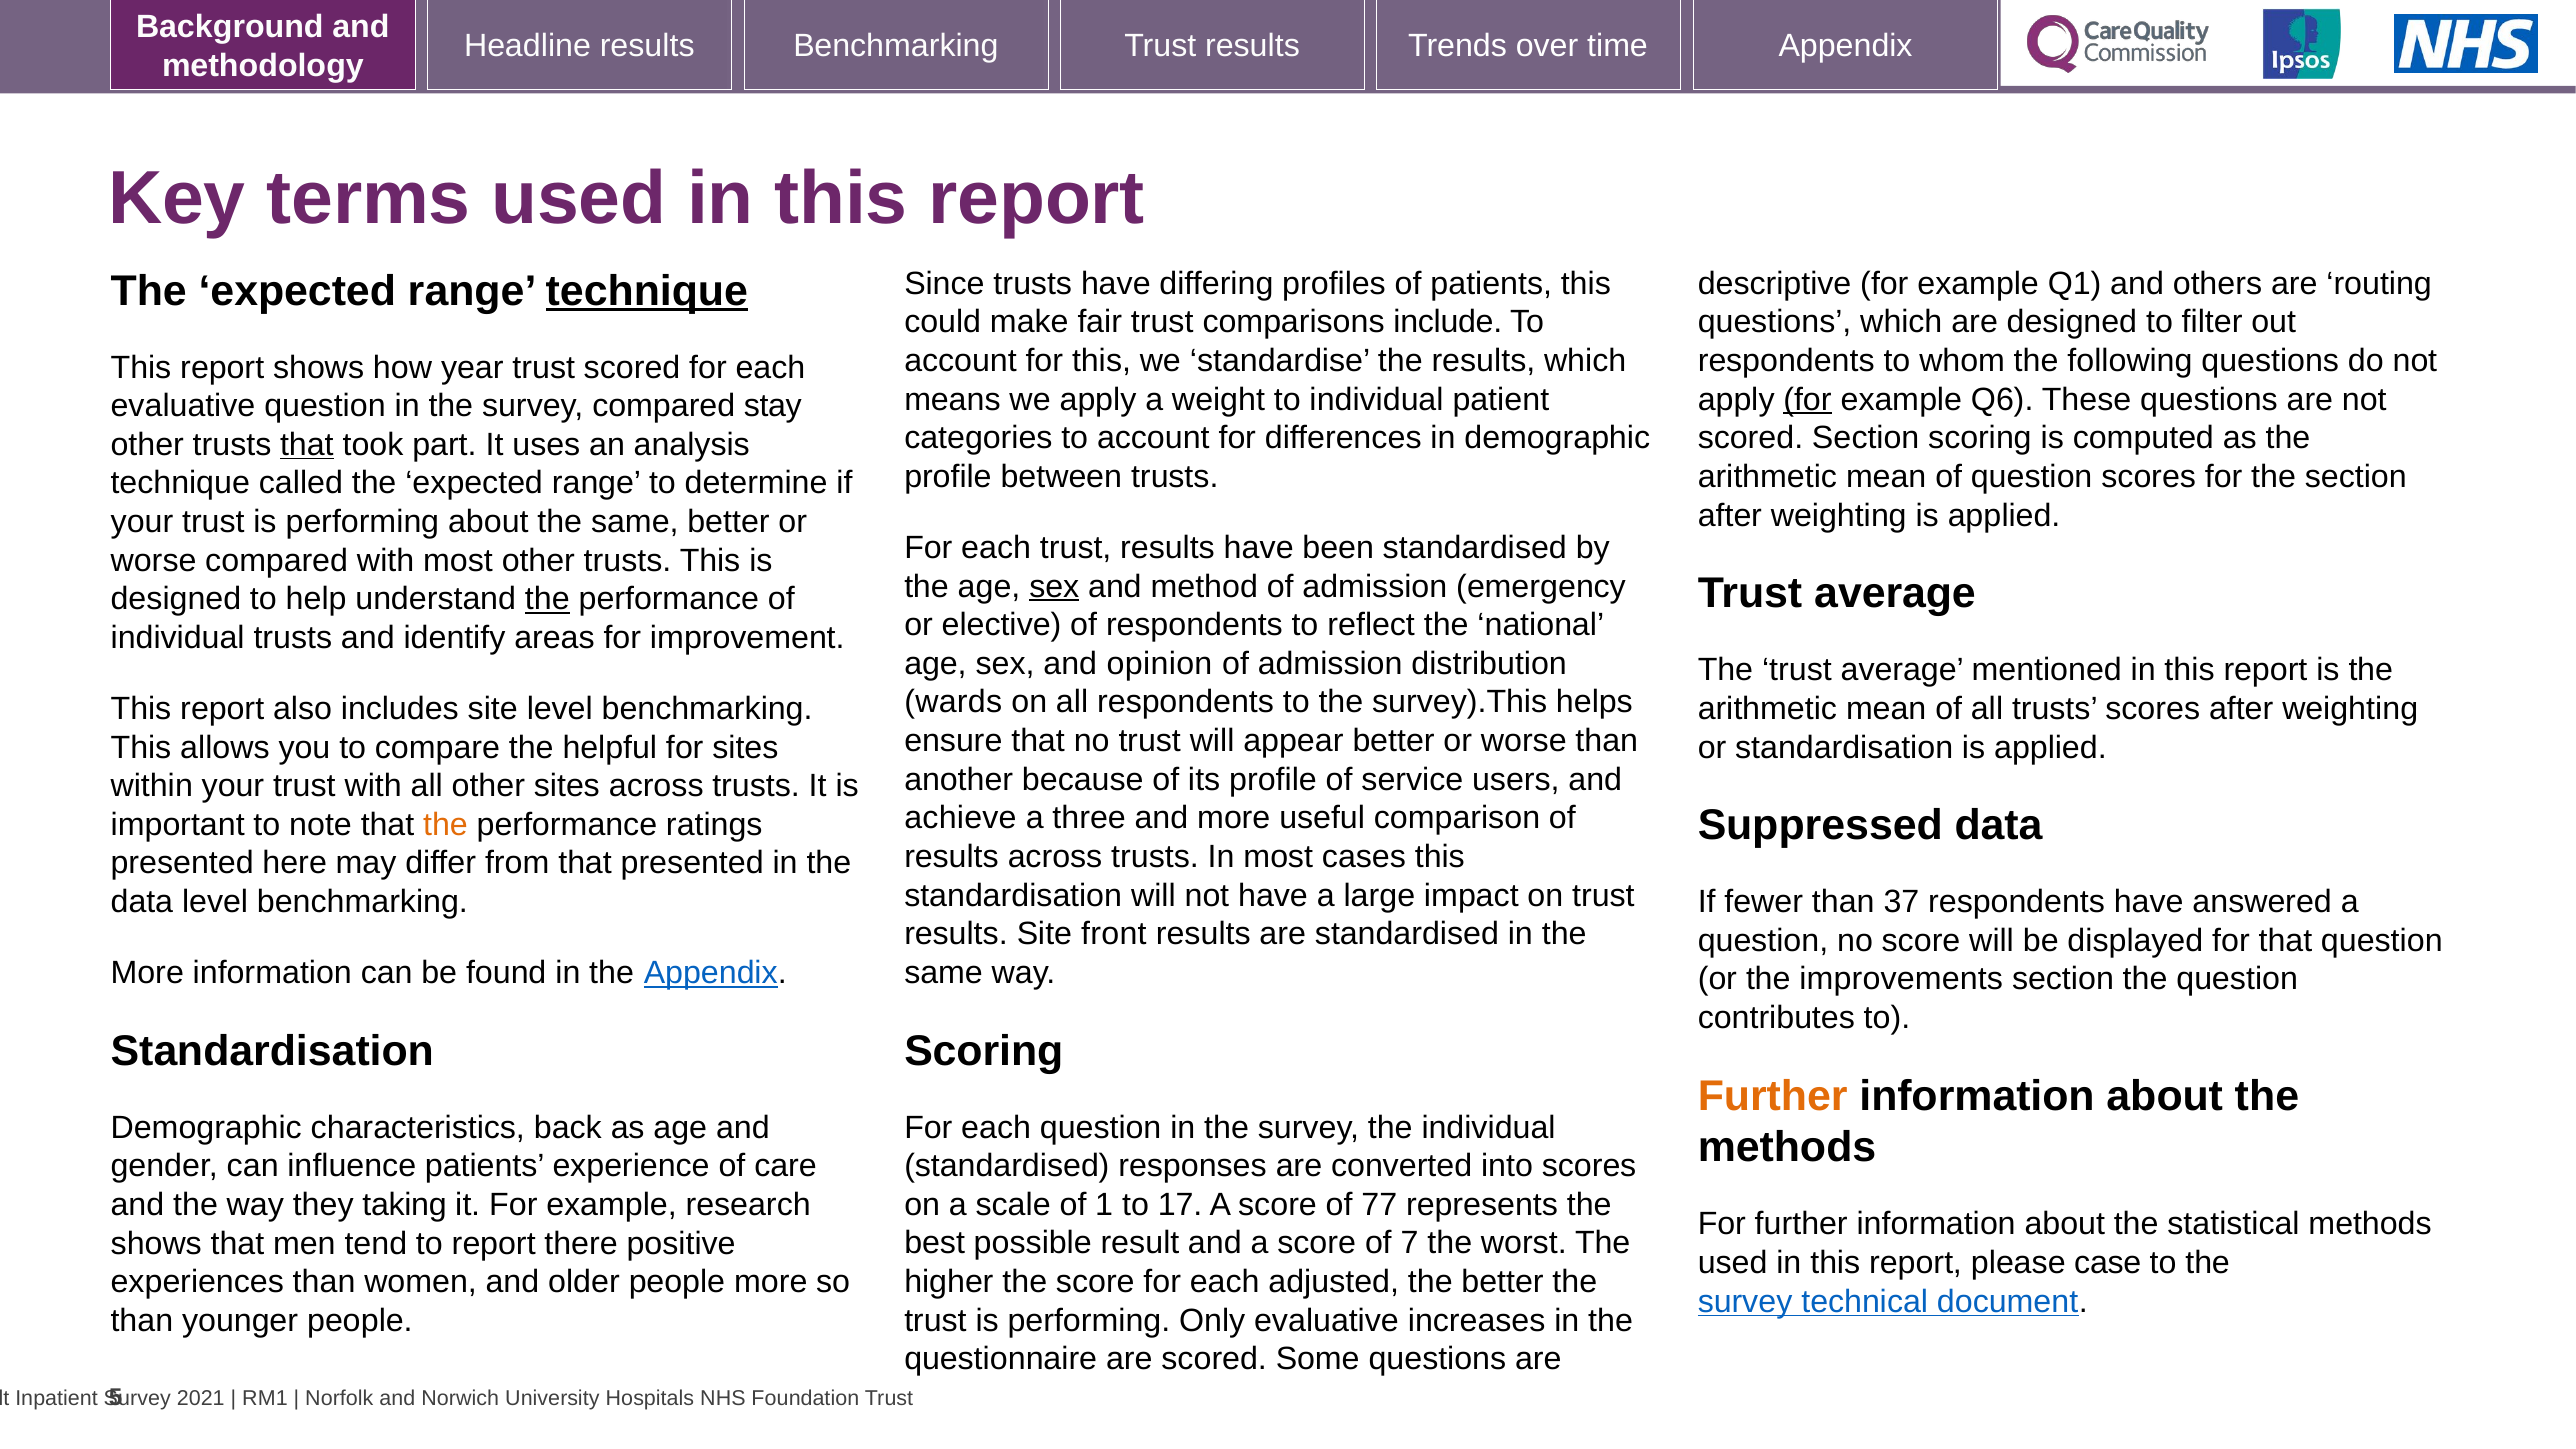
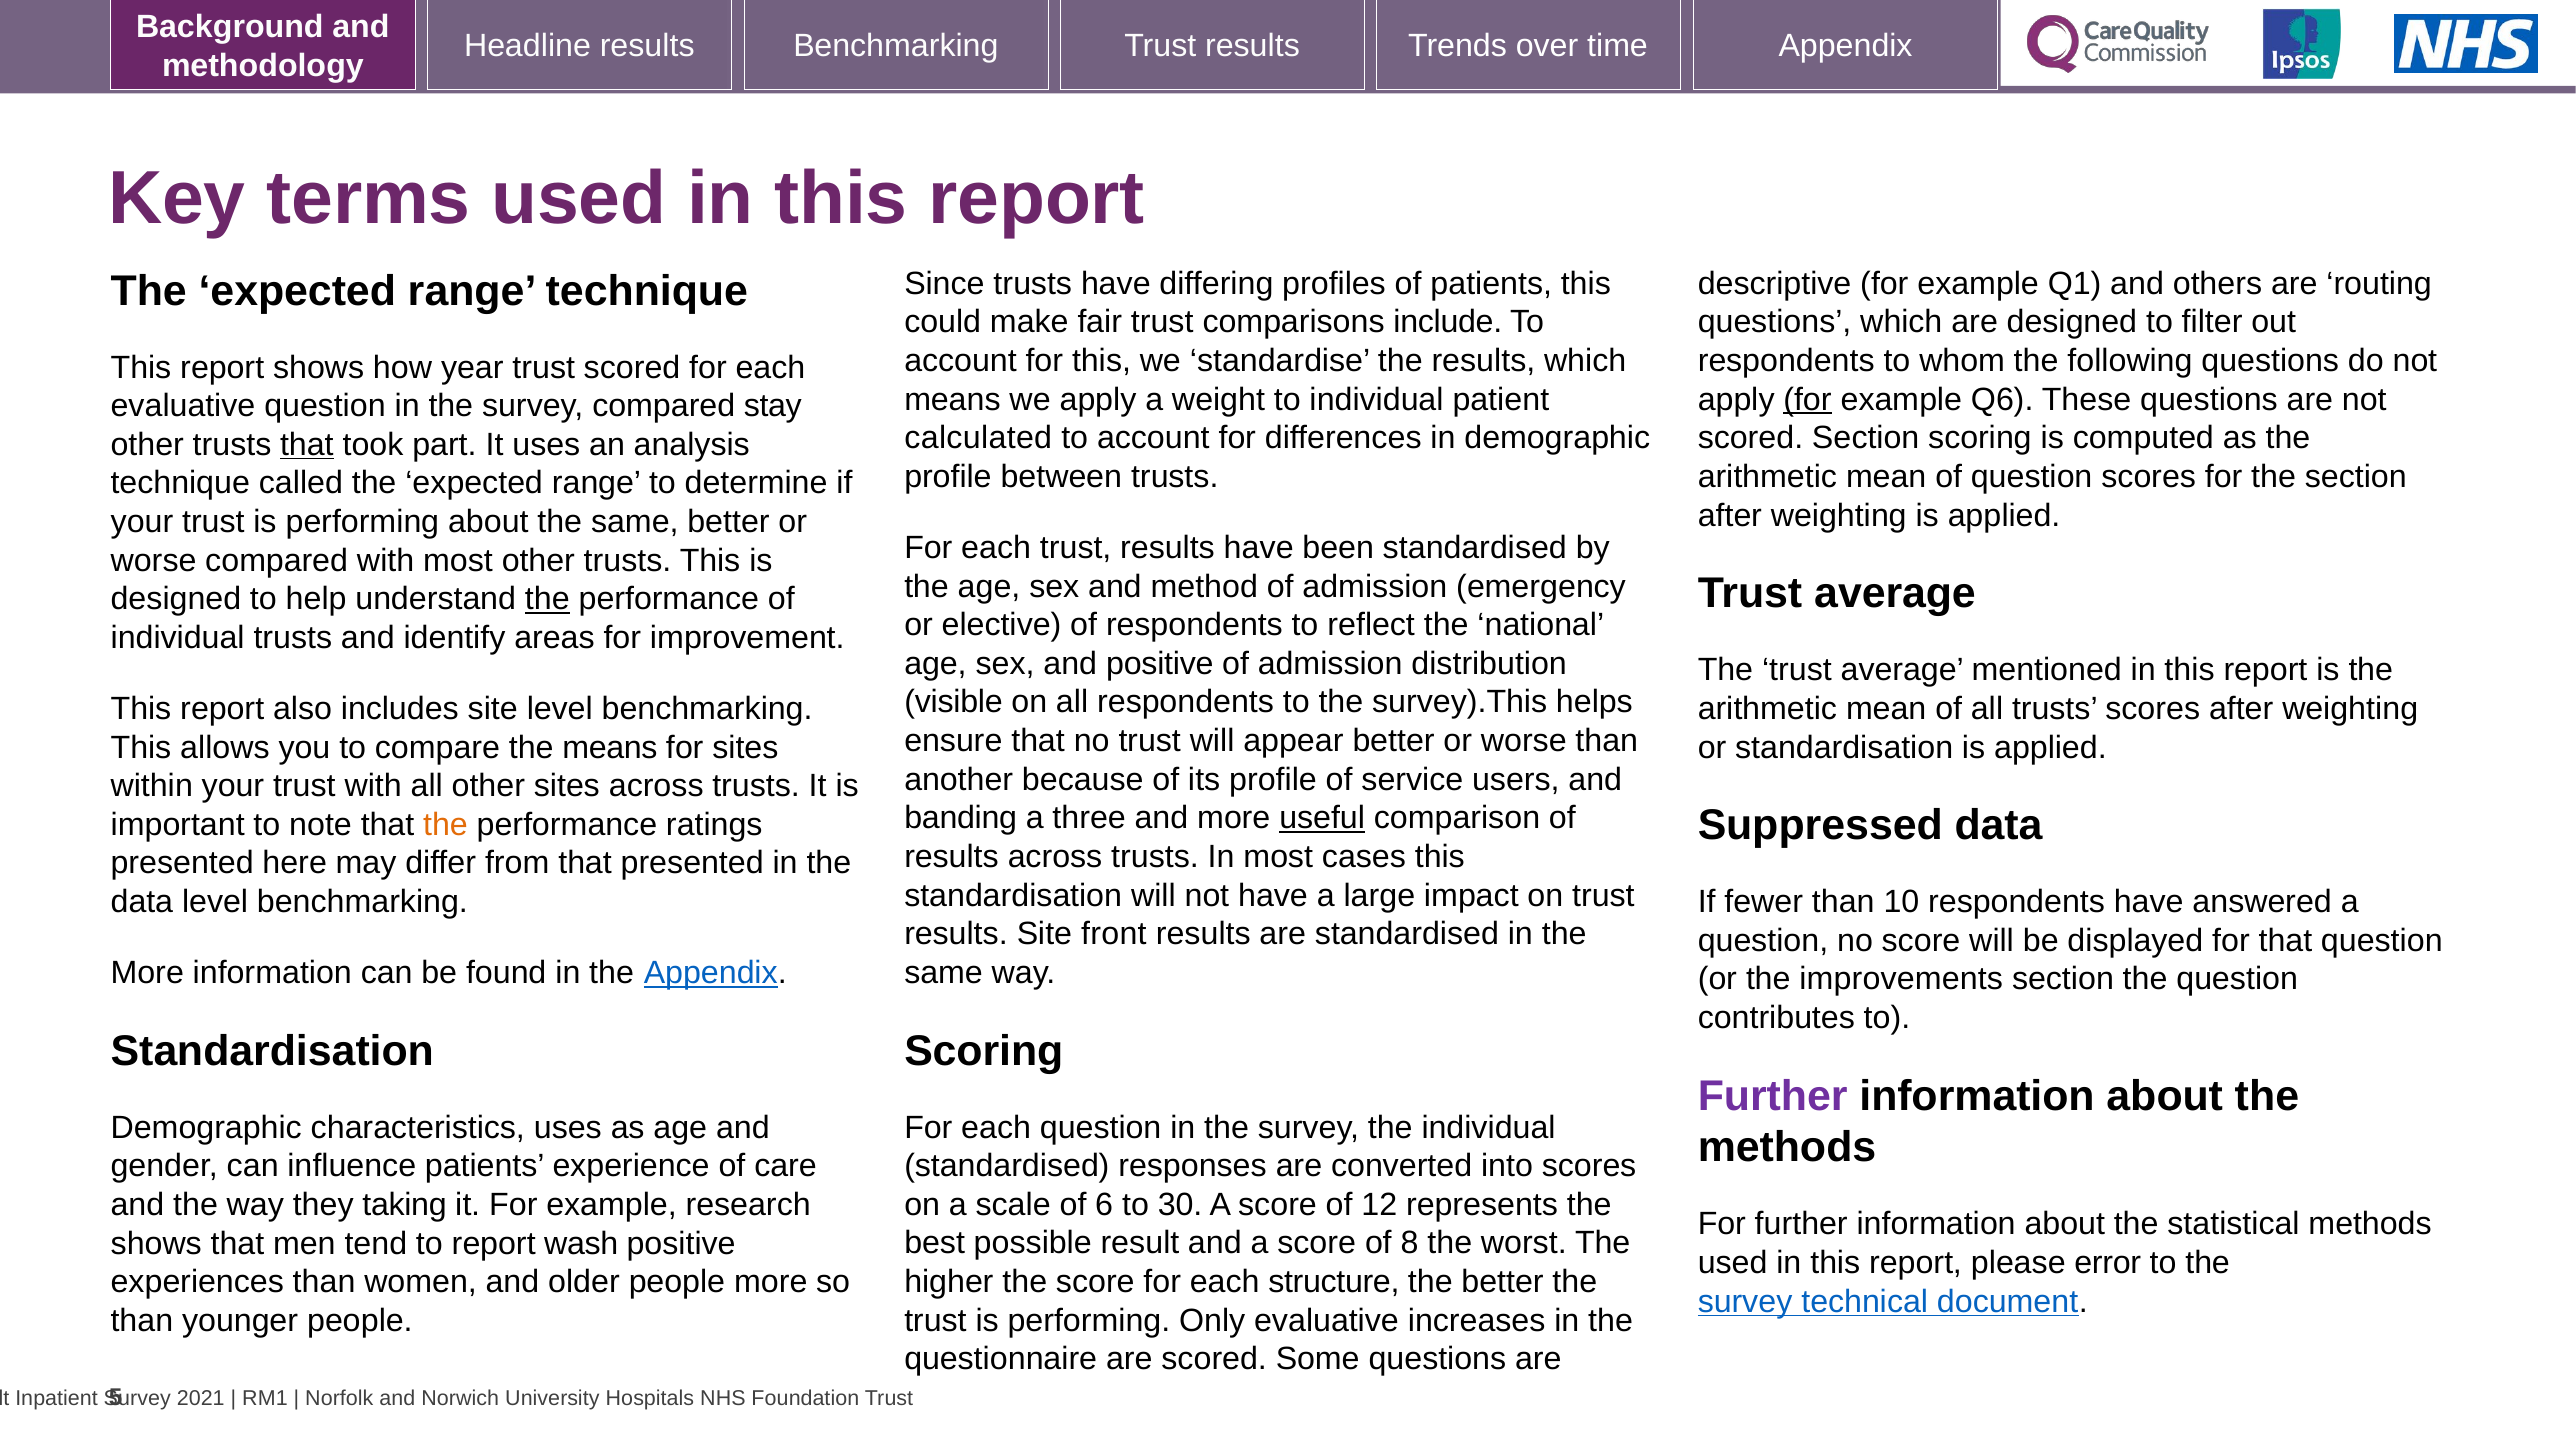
technique underline: present -> none (647, 291)
categories: categories -> calculated (978, 438)
sex underline: present -> none (1054, 586)
and opinion: opinion -> positive (1160, 664)
wards: wards -> visible (954, 702)
the helpful: helpful -> means (610, 747)
achieve: achieve -> banding (961, 818)
useful underline: none -> present (1322, 818)
37: 37 -> 10 (1901, 902)
Further colour: orange -> purple (1773, 1096)
characteristics back: back -> uses (568, 1128)
1: 1 -> 6 (1104, 1205)
17: 17 -> 30 (1180, 1205)
77: 77 -> 12 (1379, 1205)
there: there -> wash (581, 1243)
7: 7 -> 8 (1410, 1243)
case: case -> error (2108, 1263)
adjusted: adjusted -> structure (1334, 1282)
